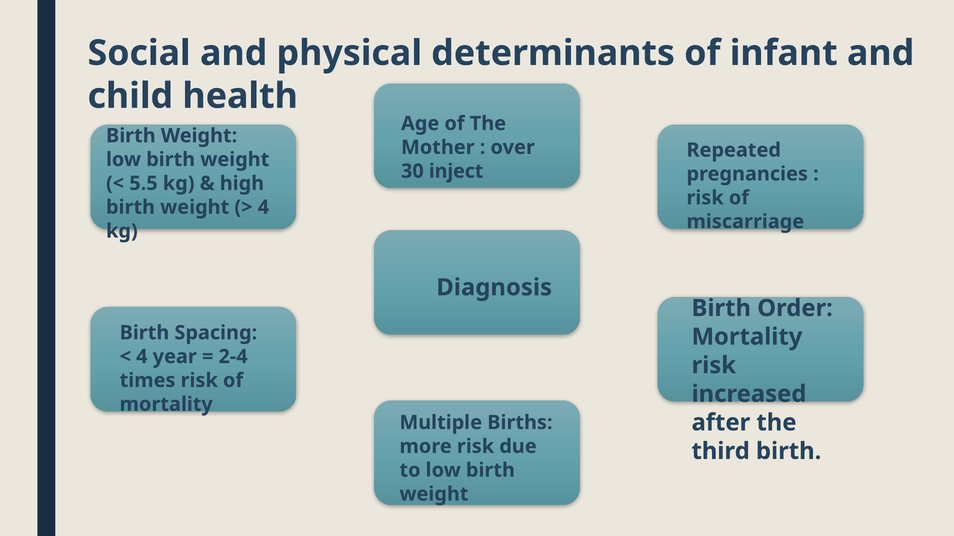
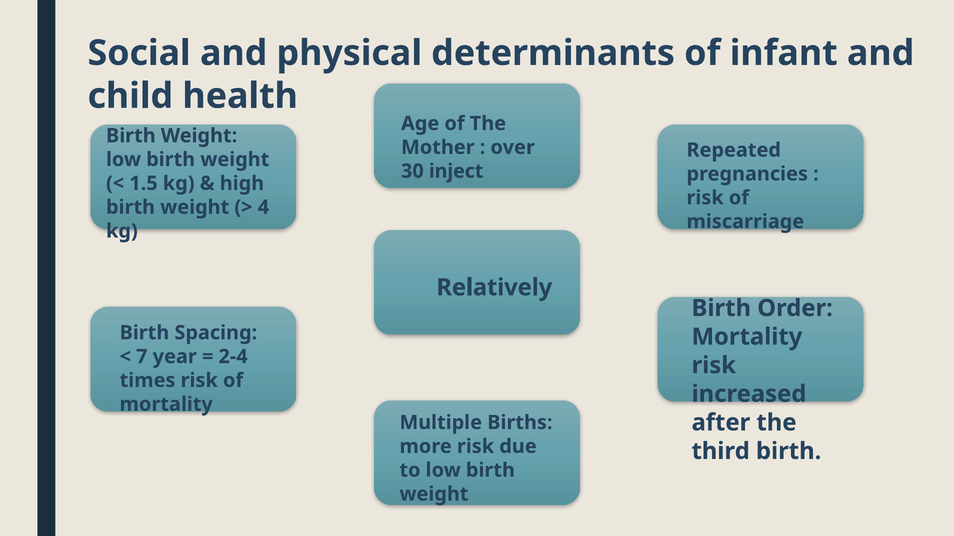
5.5: 5.5 -> 1.5 (143, 184)
Diagnosis: Diagnosis -> Relatively (494, 288)
4: 4 -> 7 (142, 357)
